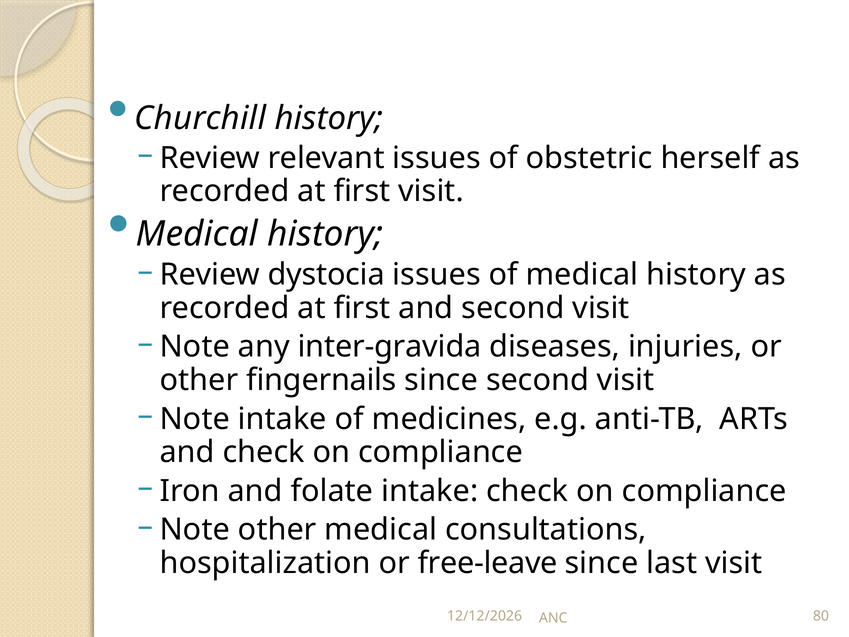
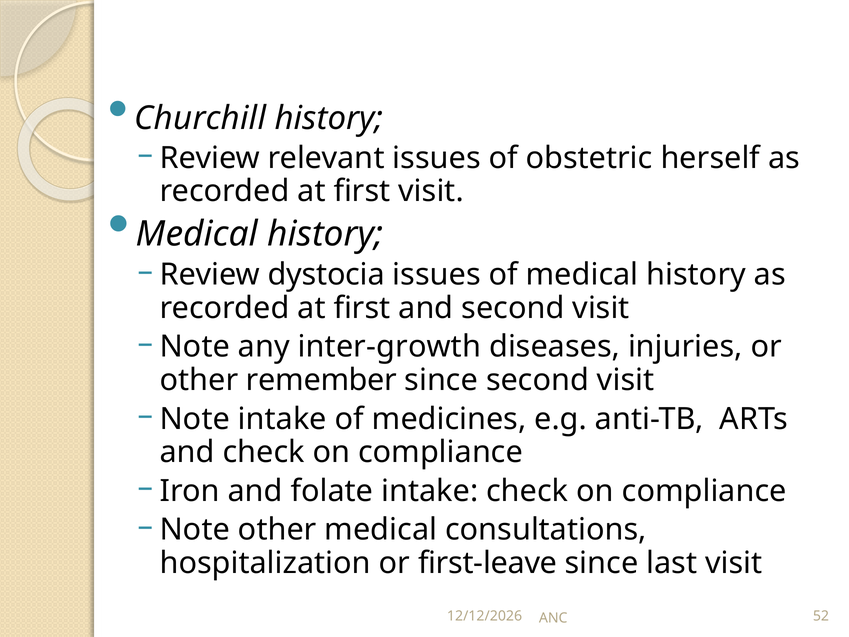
inter-gravida: inter-gravida -> inter-growth (389, 347)
fingernails: fingernails -> remember (322, 380)
free-leave: free-leave -> first-leave (488, 563)
80: 80 -> 52 (821, 616)
